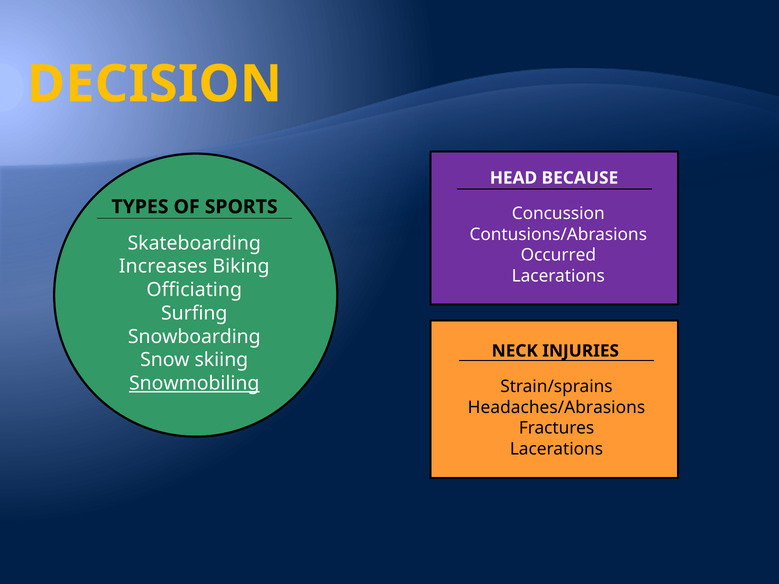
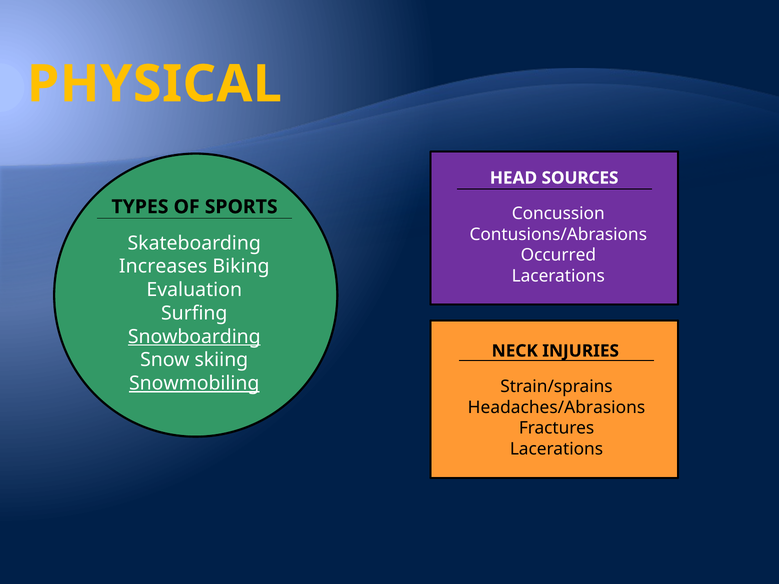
DECISION: DECISION -> PHYSICAL (154, 84)
BECAUSE: BECAUSE -> SOURCES (580, 178)
Officiating: Officiating -> Evaluation (194, 290)
Snowboarding underline: none -> present (194, 337)
